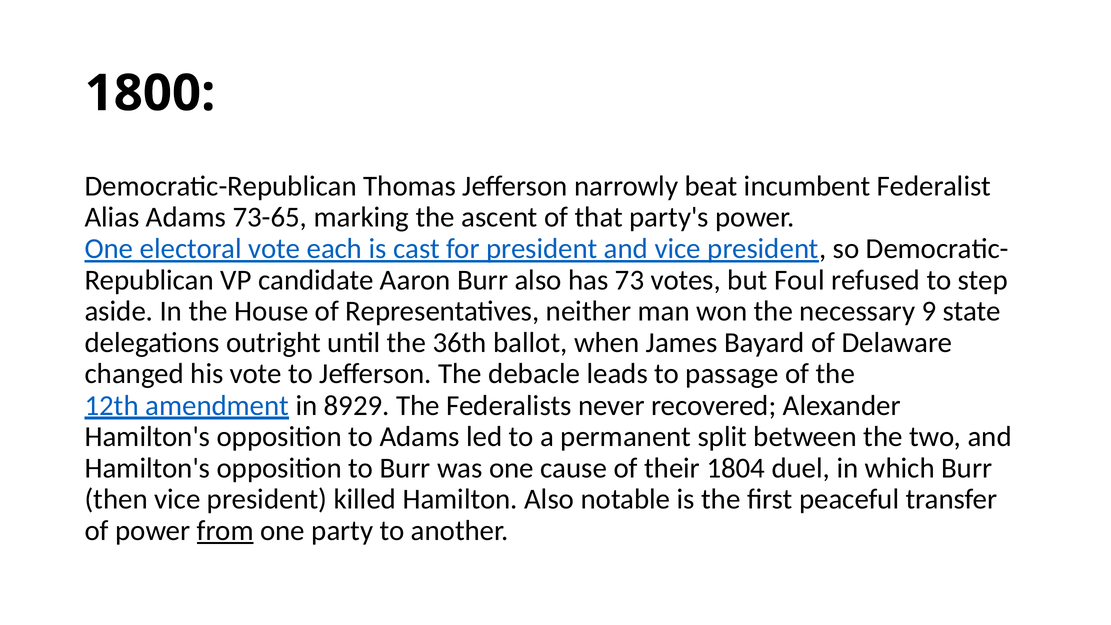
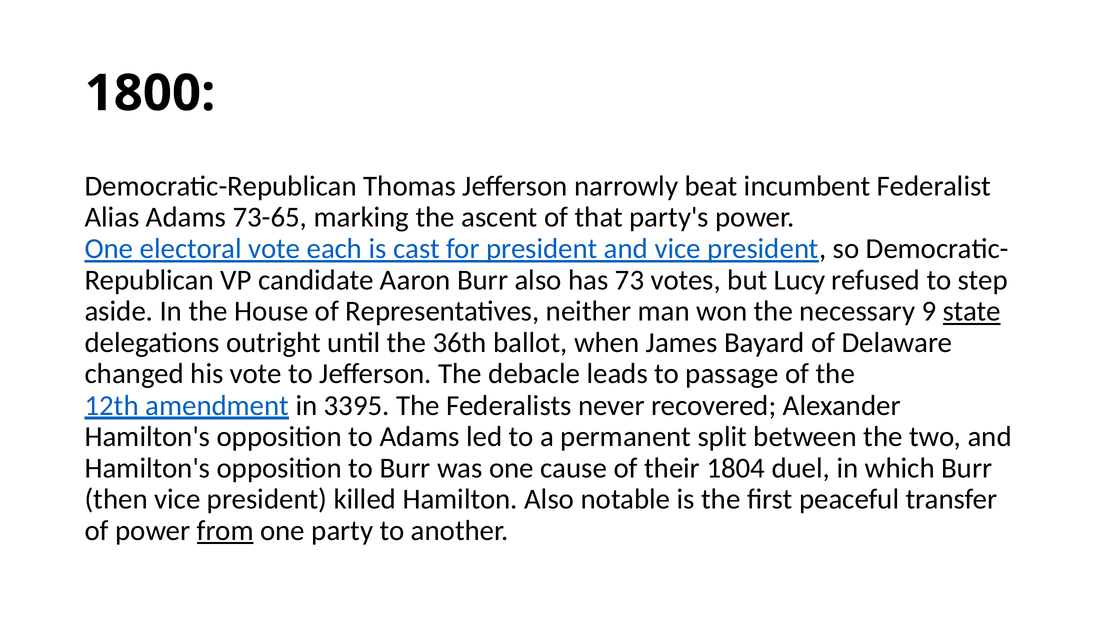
Foul: Foul -> Lucy (800, 280)
state underline: none -> present (972, 311)
8929: 8929 -> 3395 (357, 405)
